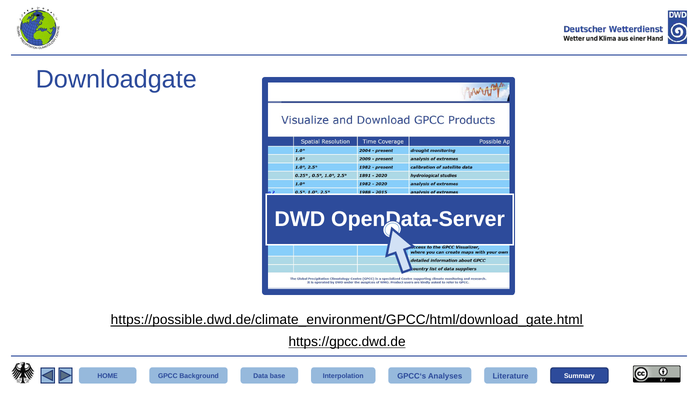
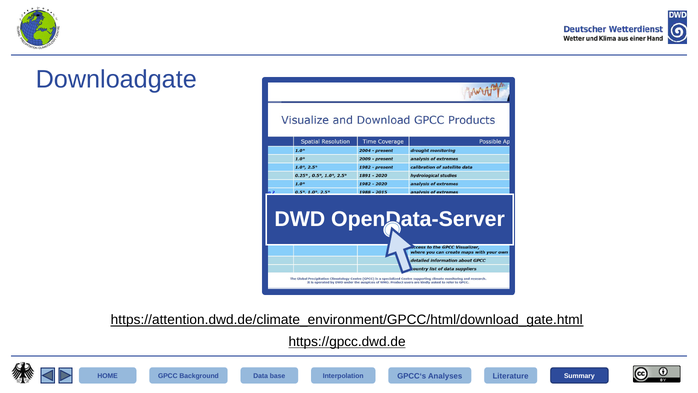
https://possible.dwd.de/climate_environment/GPCC/html/download_gate.html: https://possible.dwd.de/climate_environment/GPCC/html/download_gate.html -> https://attention.dwd.de/climate_environment/GPCC/html/download_gate.html (347, 320)
